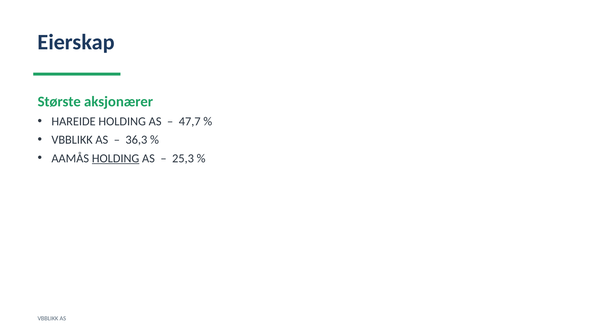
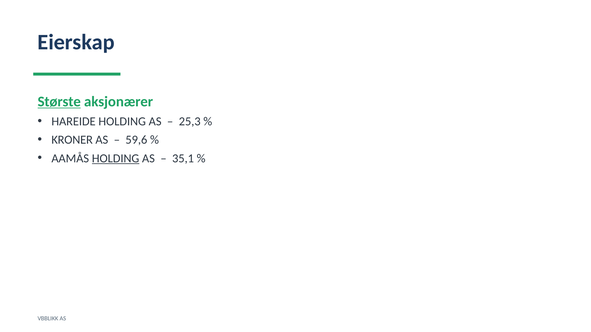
Største underline: none -> present (59, 102)
47,7: 47,7 -> 25,3 (190, 122)
VBBLIKK: VBBLIKK -> KRONER (72, 140)
36,3: 36,3 -> 59,6 (136, 140)
25,3: 25,3 -> 35,1 (183, 158)
